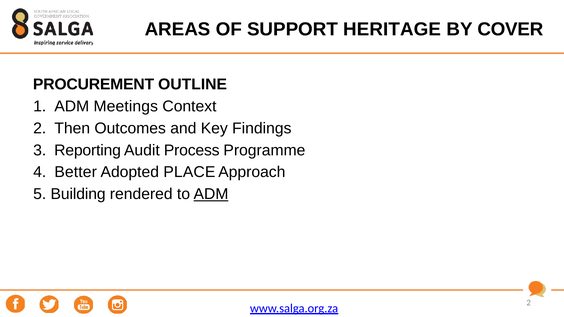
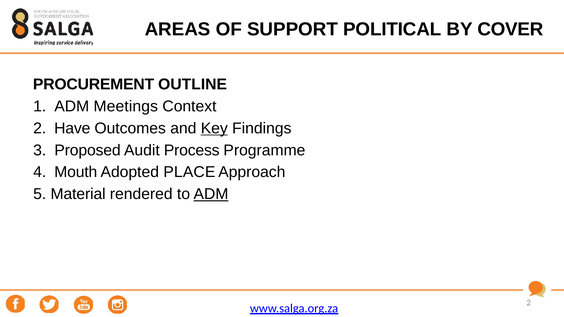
HERITAGE: HERITAGE -> POLITICAL (392, 29)
Then: Then -> Have (72, 128)
Key underline: none -> present (214, 128)
Reporting: Reporting -> Proposed (88, 150)
Better: Better -> Mouth (76, 172)
Building: Building -> Material (78, 194)
